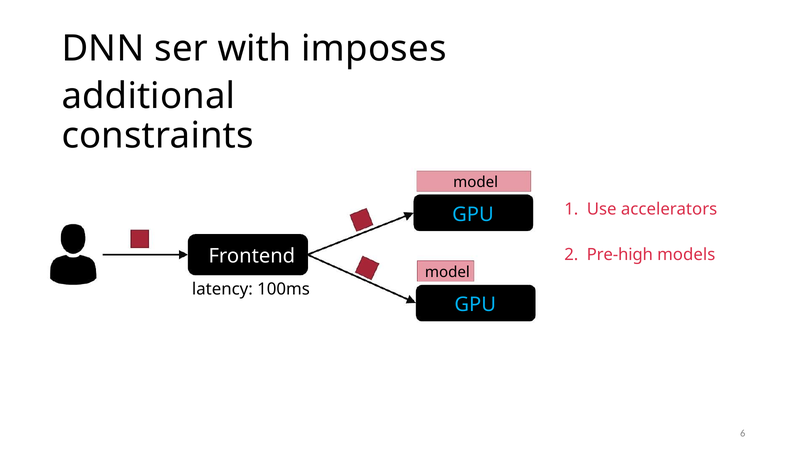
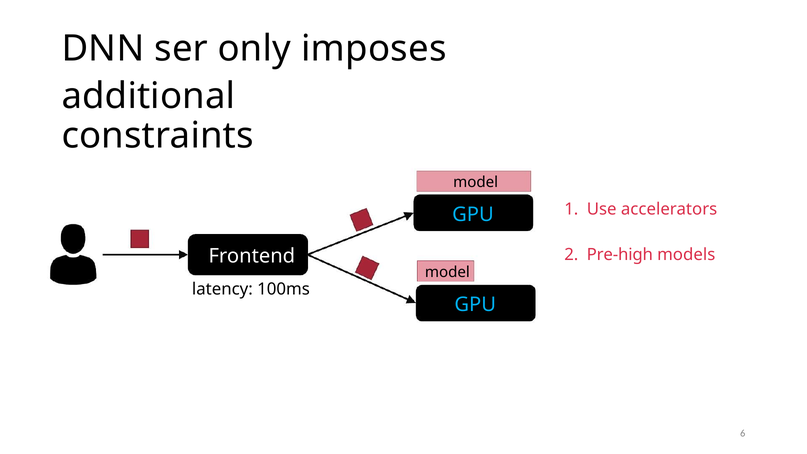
with: with -> only (254, 49)
